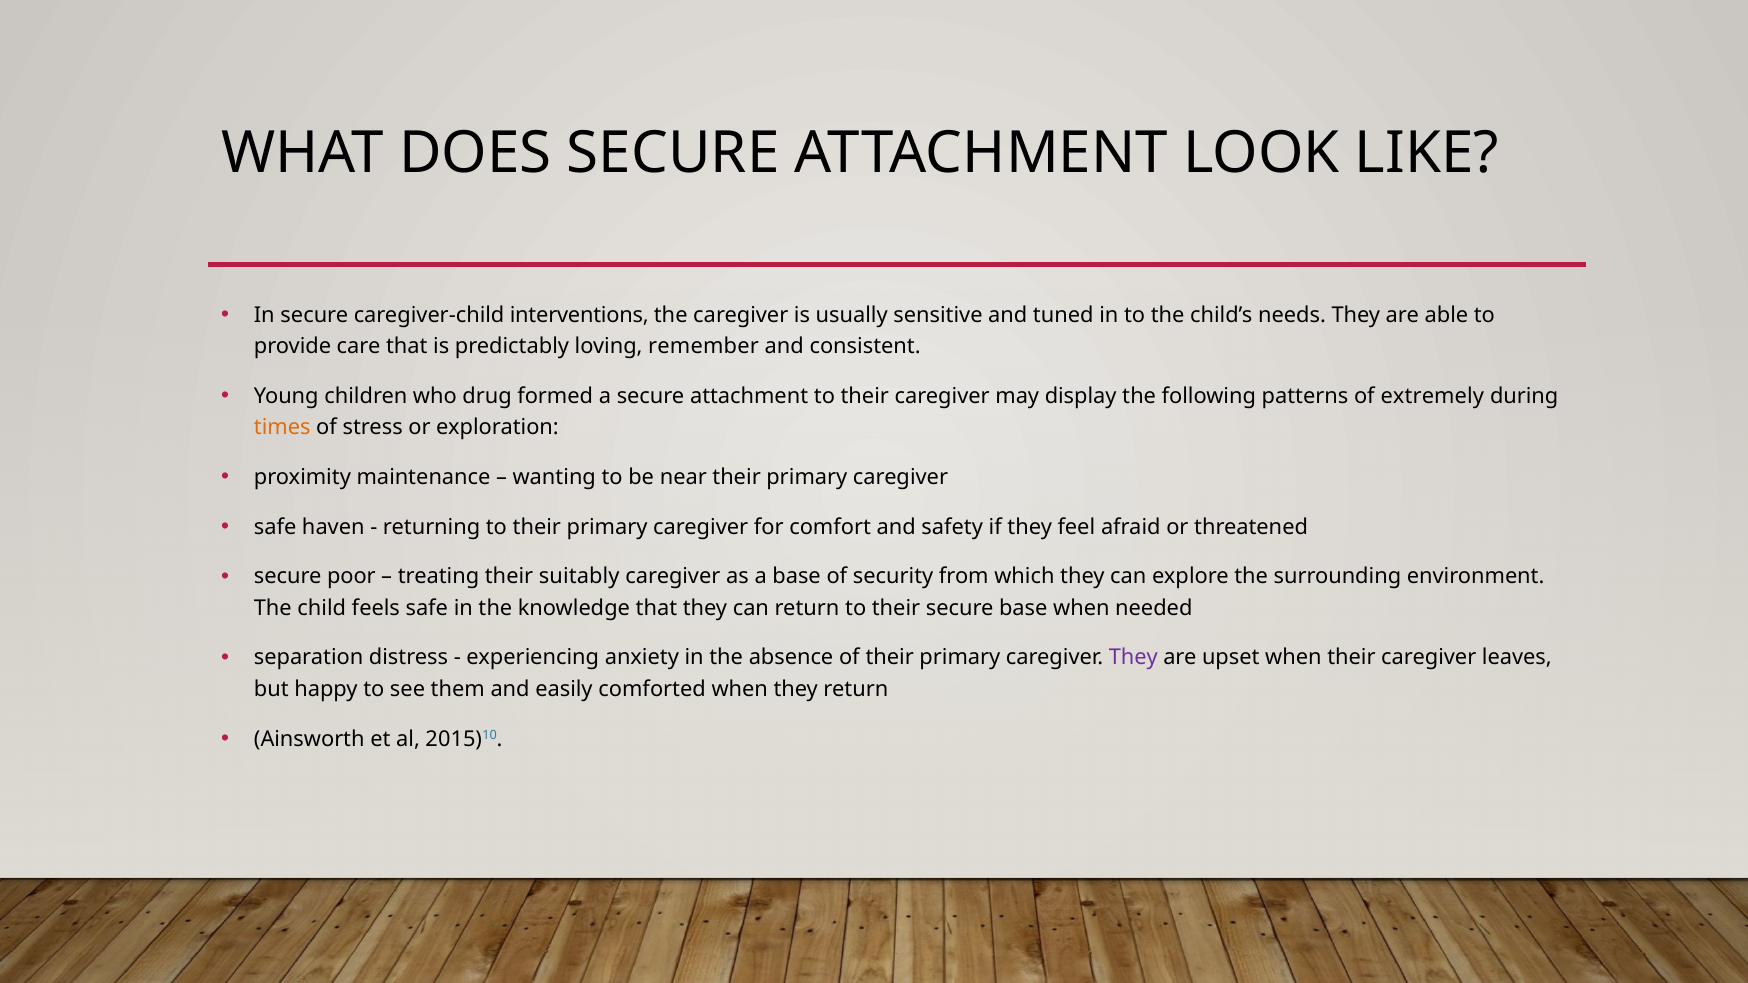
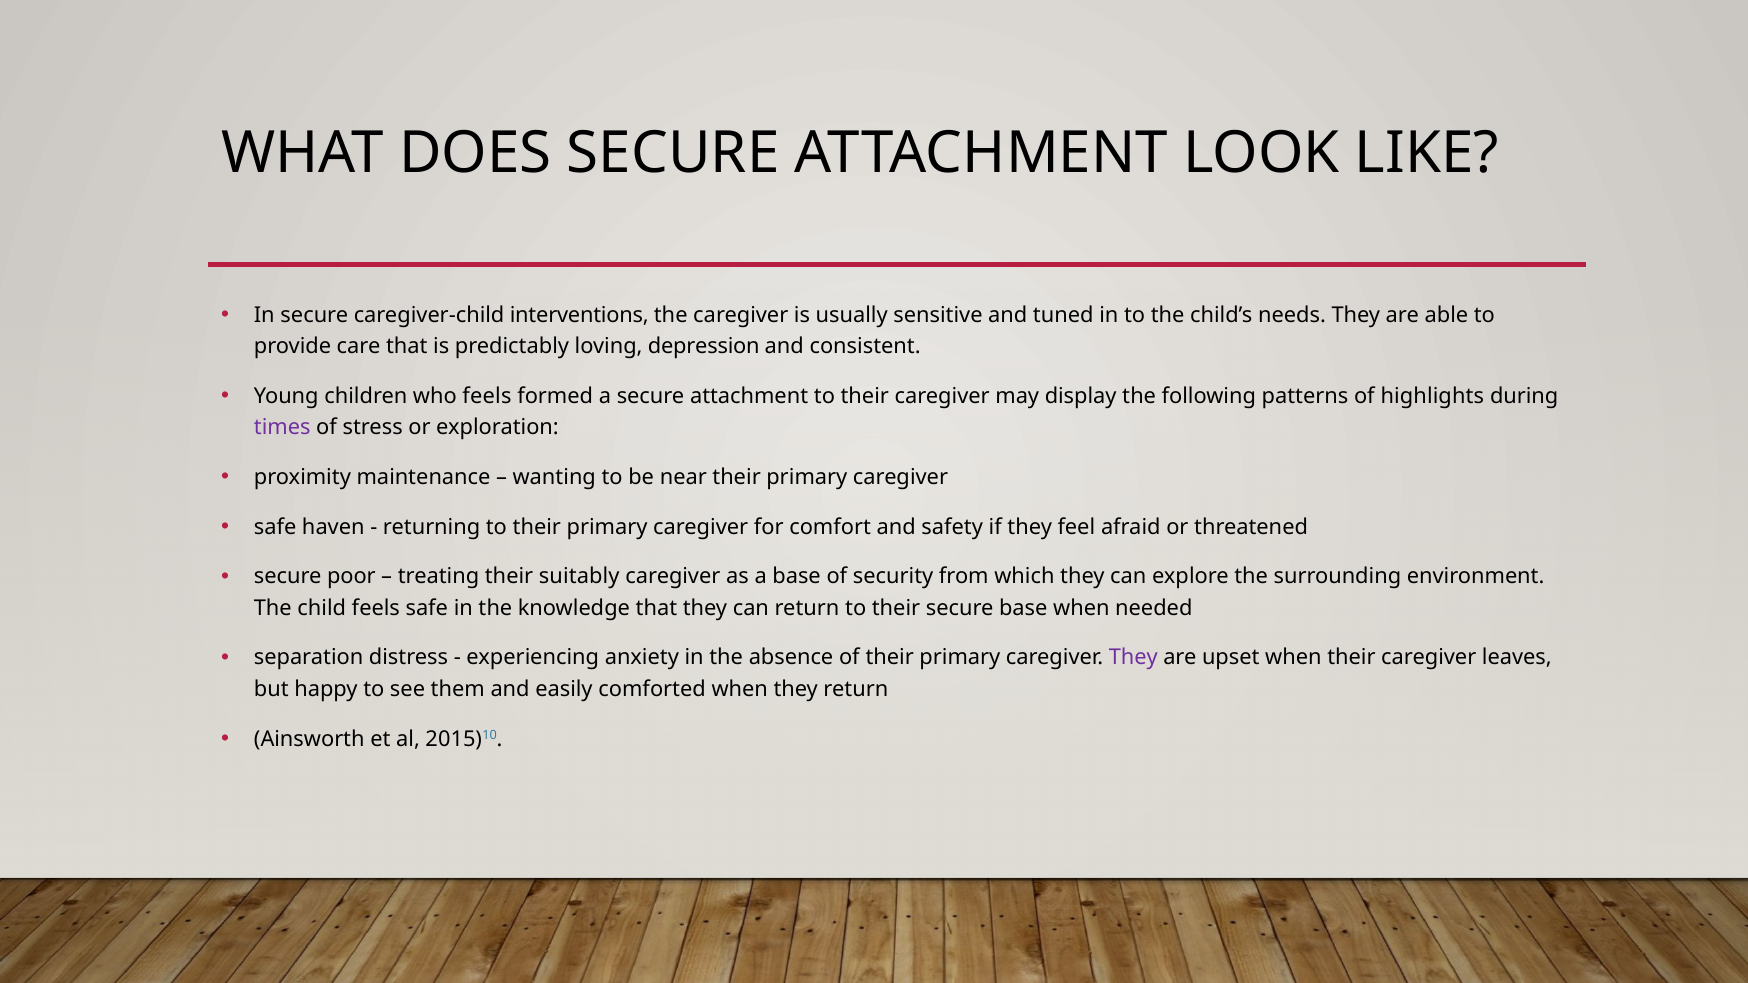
remember: remember -> depression (704, 347)
who drug: drug -> feels (487, 396)
extremely: extremely -> highlights (1432, 396)
times colour: orange -> purple (282, 428)
